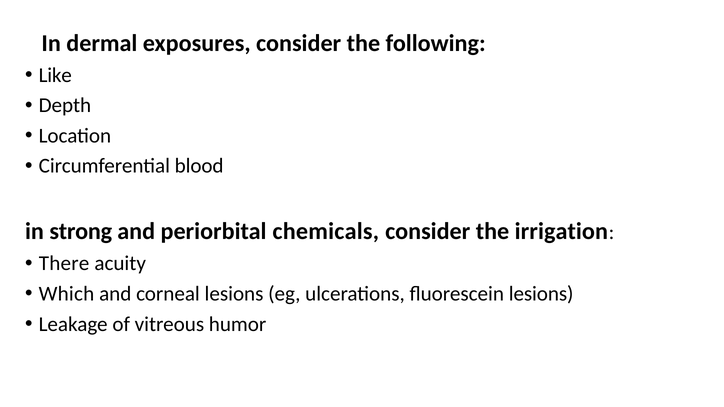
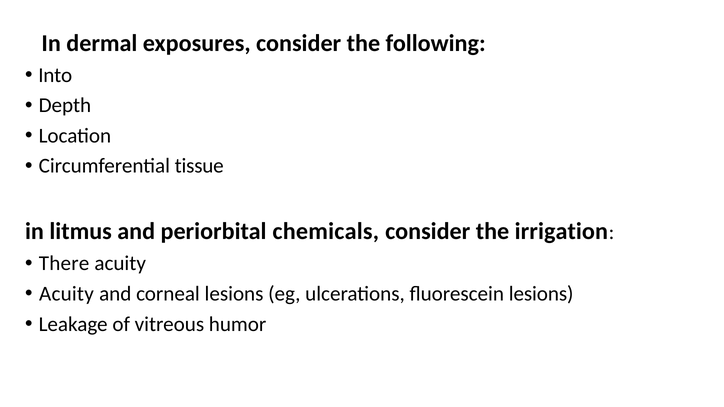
Like: Like -> Into (55, 75)
blood: blood -> tissue (199, 166)
strong: strong -> litmus (81, 232)
Which: Which -> Acuity (66, 294)
